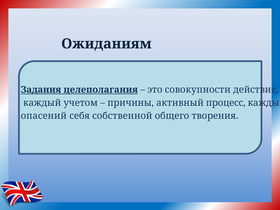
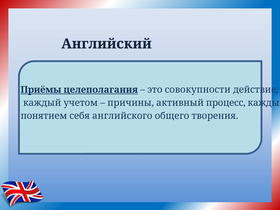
Ожиданиям: Ожиданиям -> Английский (107, 44)
Задания: Задания -> Приёмы (41, 90)
опасений: опасений -> понятием (44, 116)
собственной: собственной -> английского (122, 116)
